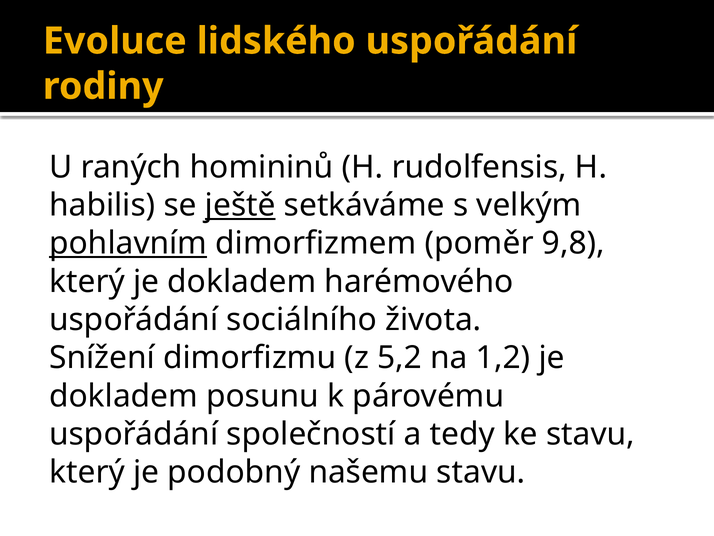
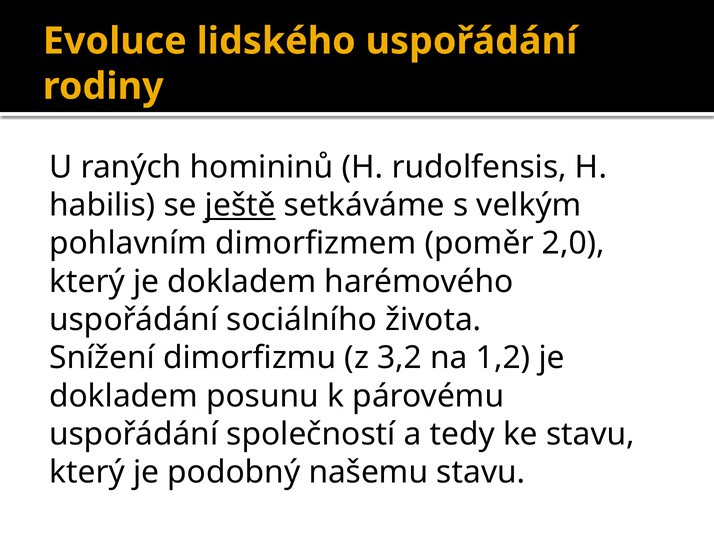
pohlavním underline: present -> none (128, 243)
9,8: 9,8 -> 2,0 (573, 243)
5,2: 5,2 -> 3,2 (400, 358)
